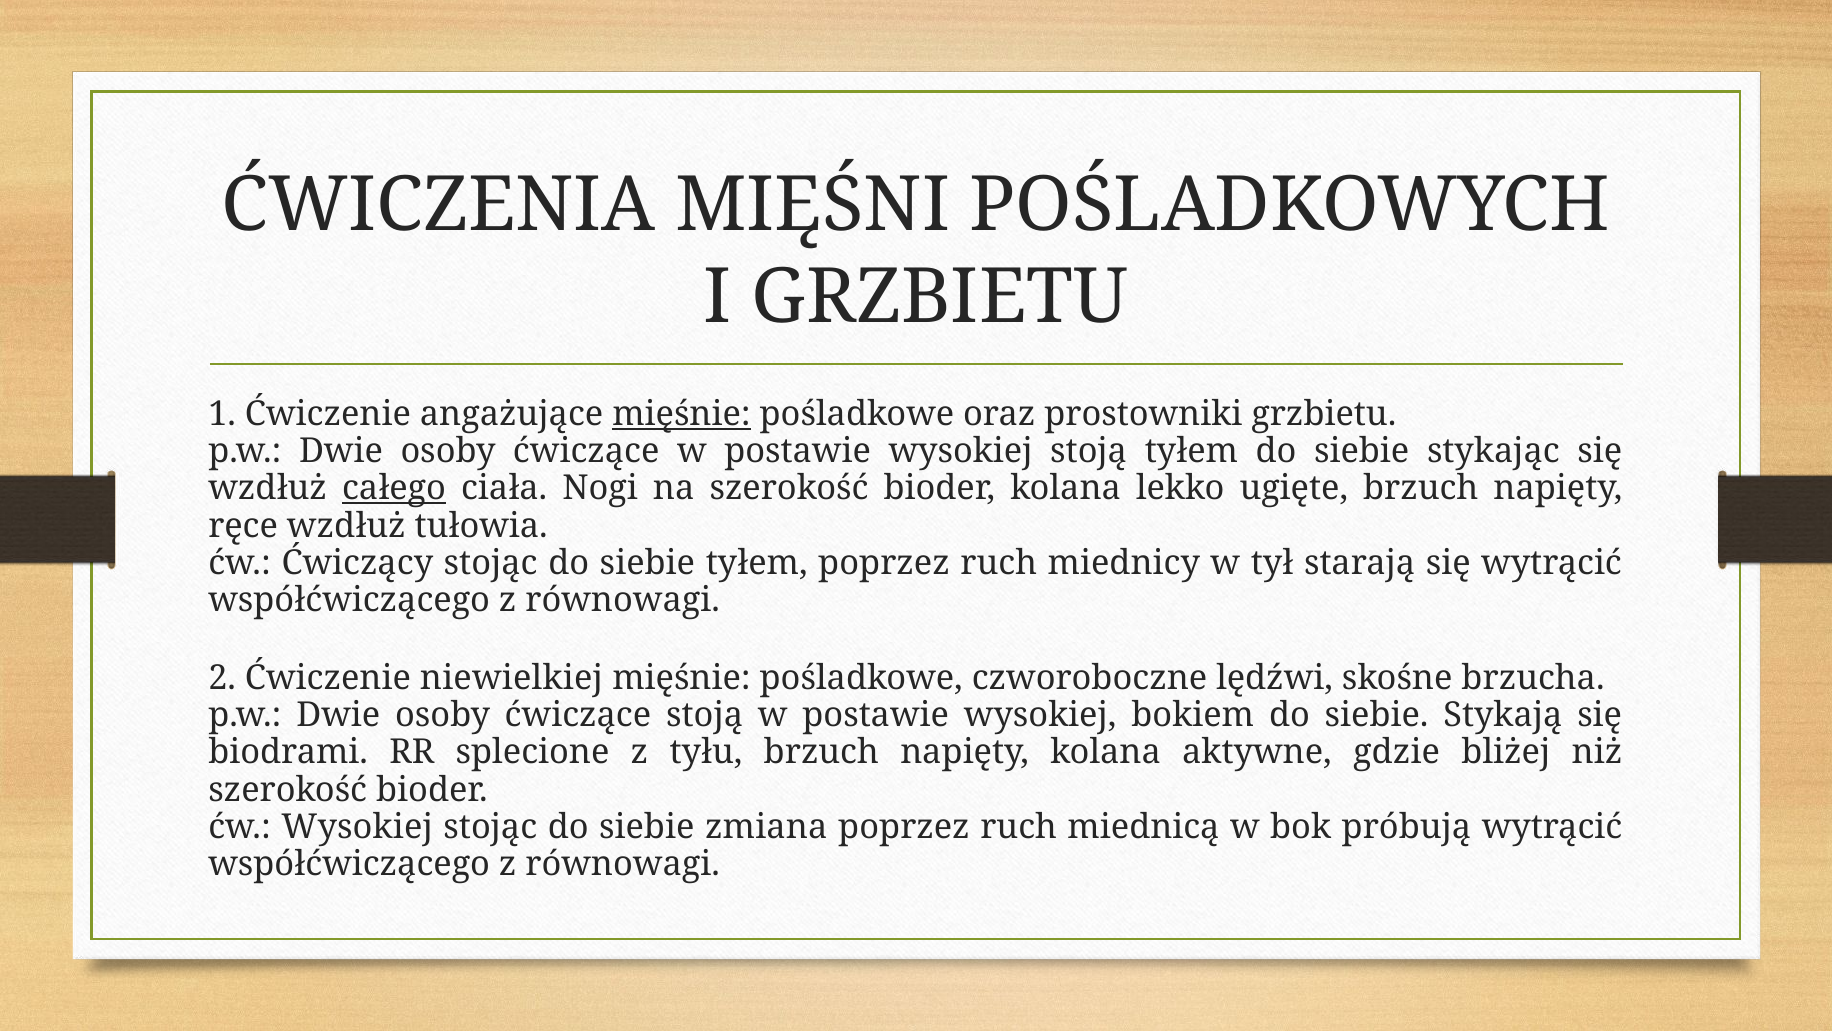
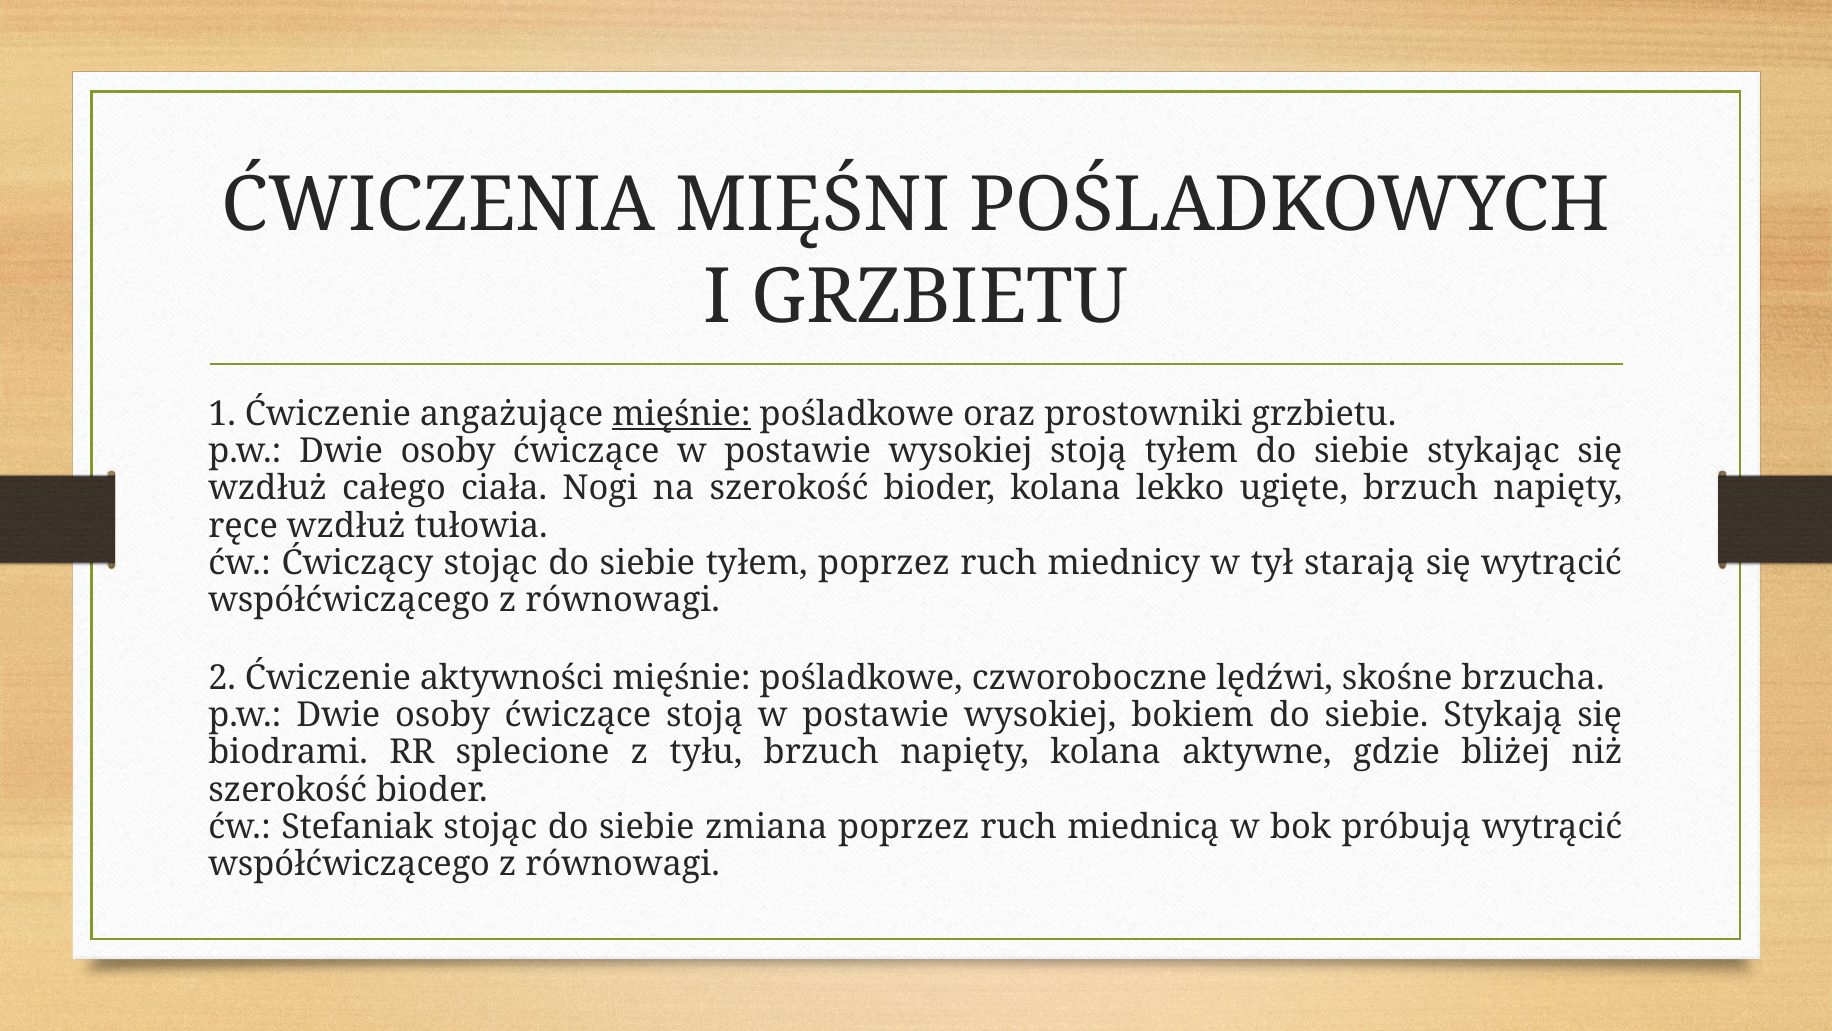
całego underline: present -> none (394, 488)
niewielkiej: niewielkiej -> aktywności (512, 678)
ćw Wysokiej: Wysokiej -> Stefaniak (357, 826)
